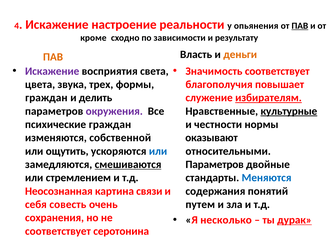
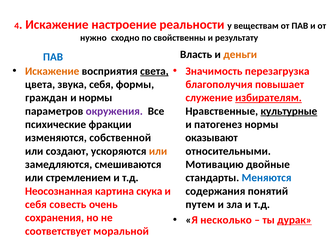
опьянения: опьянения -> веществам (256, 26)
ПАВ underline: present -> none (300, 26)
кроме: кроме -> нужно (93, 38)
зависимости: зависимости -> свойственны (180, 38)
ПАВ colour: orange -> blue (53, 57)
Искажение colour: purple -> orange (52, 71)
света underline: none -> present (154, 71)
Значимость соответствует: соответствует -> перезагрузка (277, 71)
звука трех: трех -> себя (101, 85)
и делить: делить -> нормы (96, 98)
психические граждан: граждан -> фракции (110, 125)
честности: честности -> патогенез (218, 125)
ощутить: ощутить -> создают (67, 151)
или colour: blue -> orange (158, 151)
смешиваются underline: present -> none (128, 165)
Параметров: Параметров -> Мотивацию (215, 165)
связи: связи -> скука (149, 191)
серотонина: серотонина -> моральной (121, 232)
